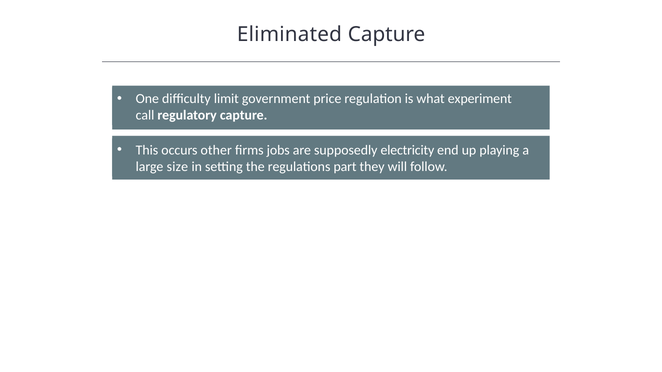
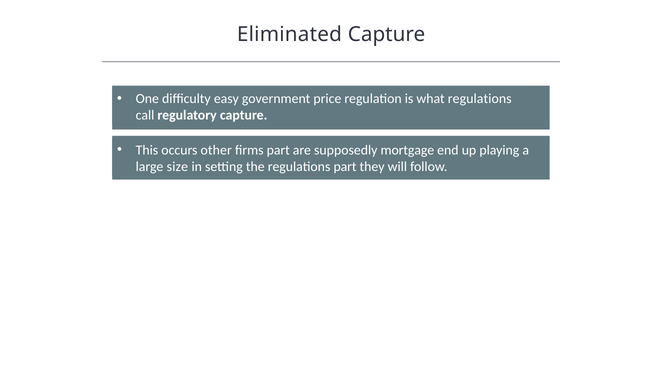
limit: limit -> easy (226, 99)
what experiment: experiment -> regulations (480, 99)
firms jobs: jobs -> part (278, 150)
electricity: electricity -> mortgage (407, 150)
